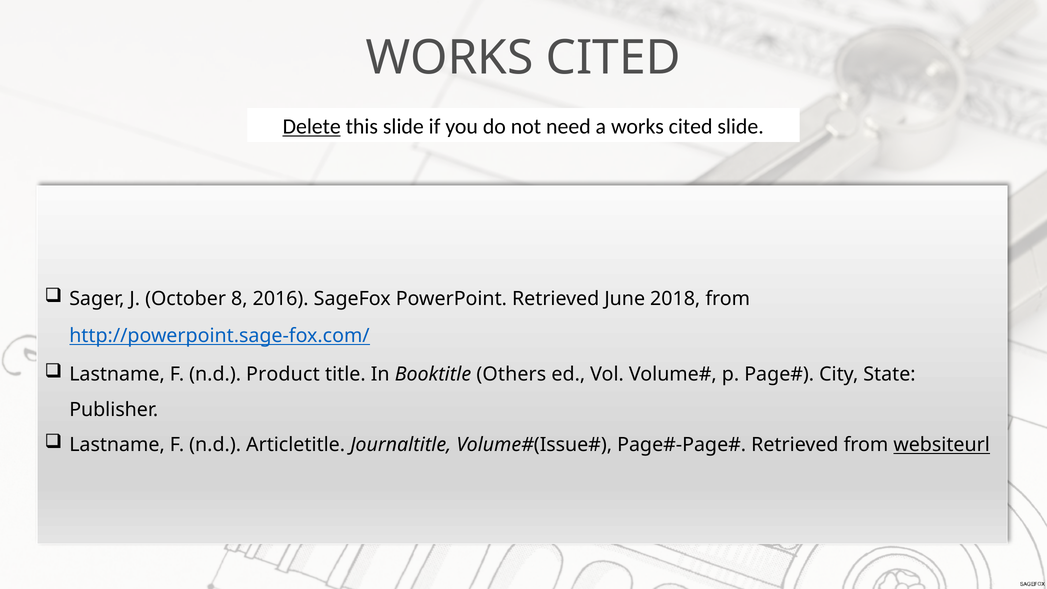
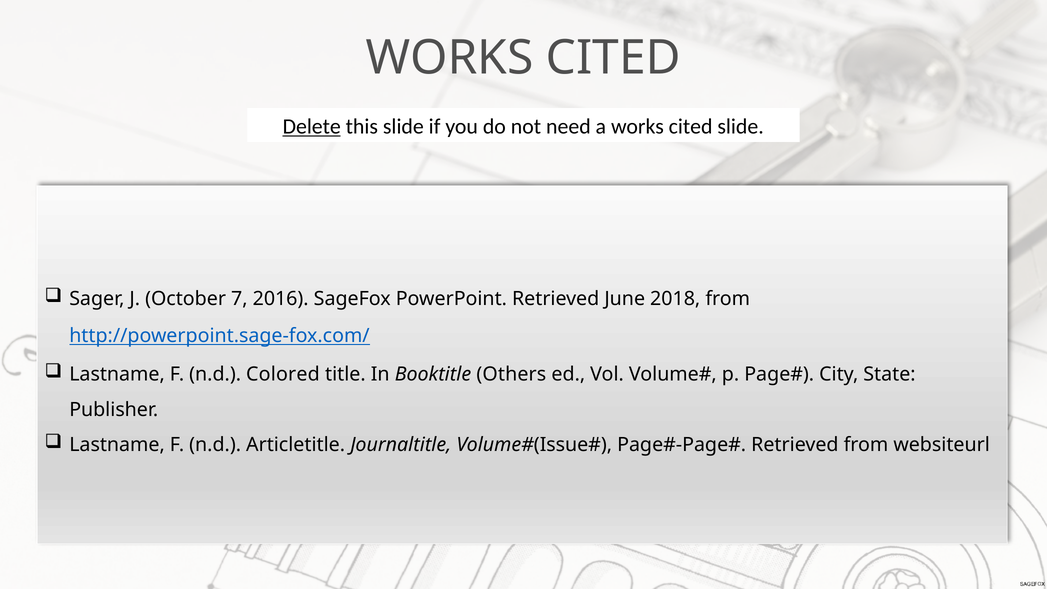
8: 8 -> 7 (239, 299)
Product: Product -> Colored (283, 374)
websiteurl underline: present -> none (942, 445)
